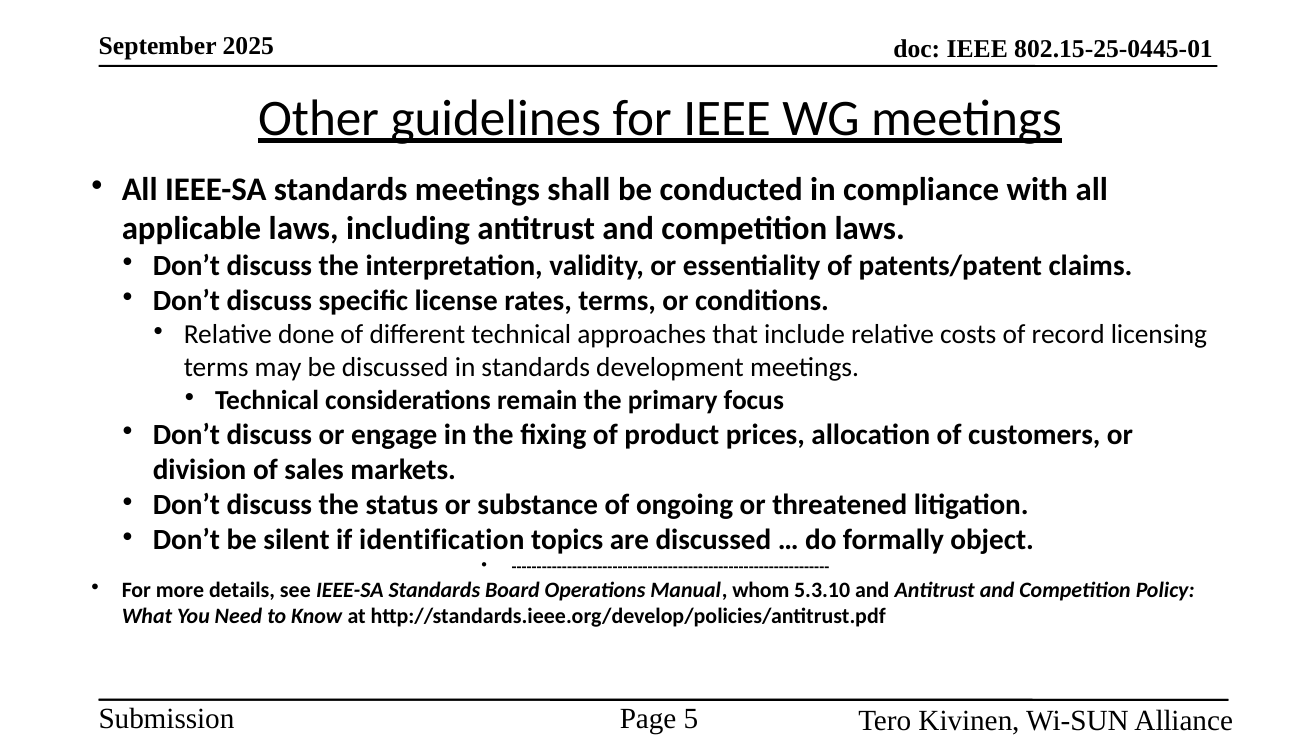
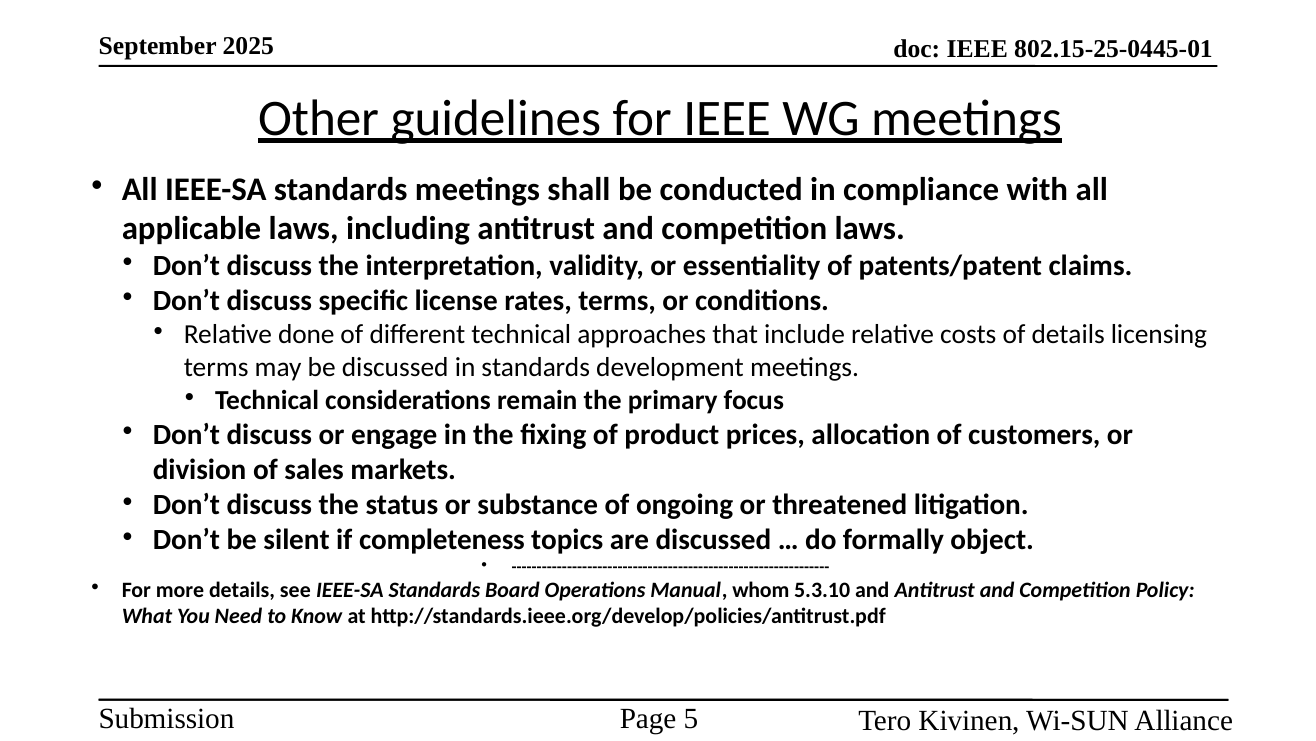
of record: record -> details (1068, 334)
identification: identification -> completeness (442, 540)
